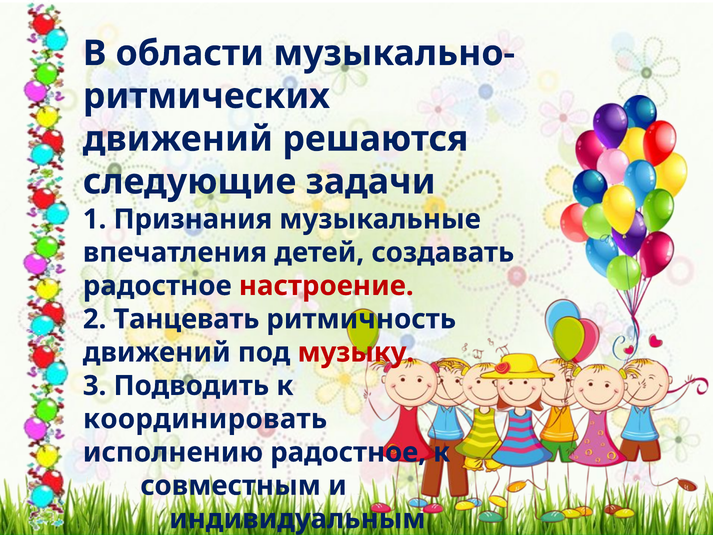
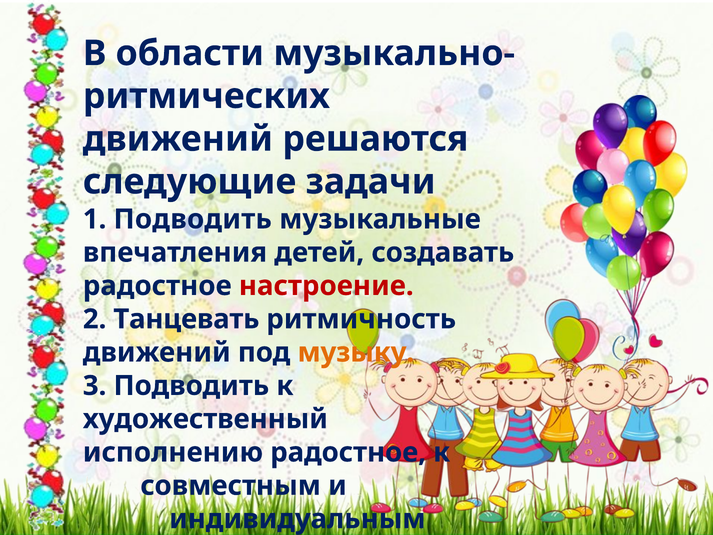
1 Признания: Признания -> Подводить (193, 219)
музыку colour: red -> orange (356, 352)
координировать: координировать -> художественный (205, 419)
